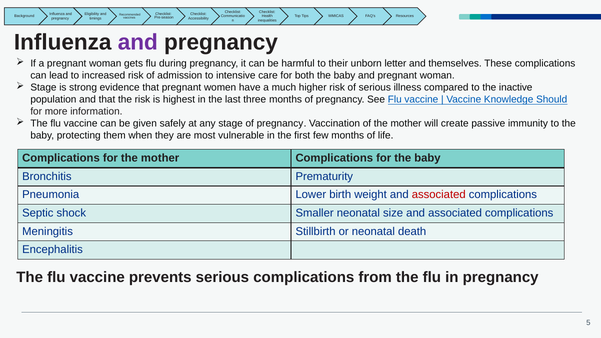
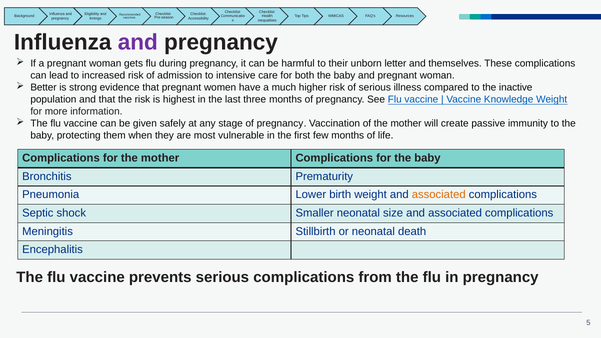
Stage: Stage -> Better (44, 88)
Knowledge Should: Should -> Weight (552, 100)
associated colour: red -> orange (439, 195)
